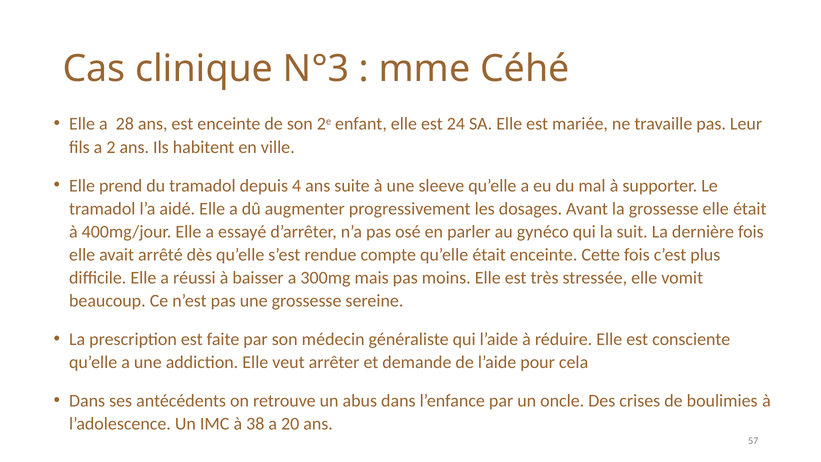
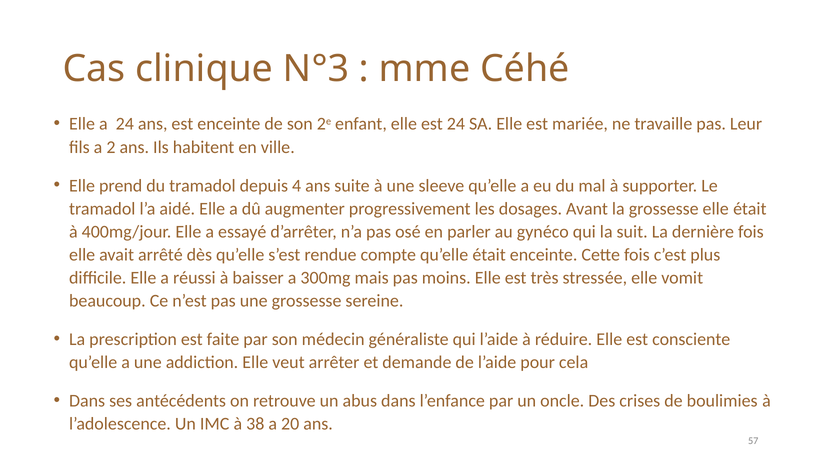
a 28: 28 -> 24 (125, 124)
